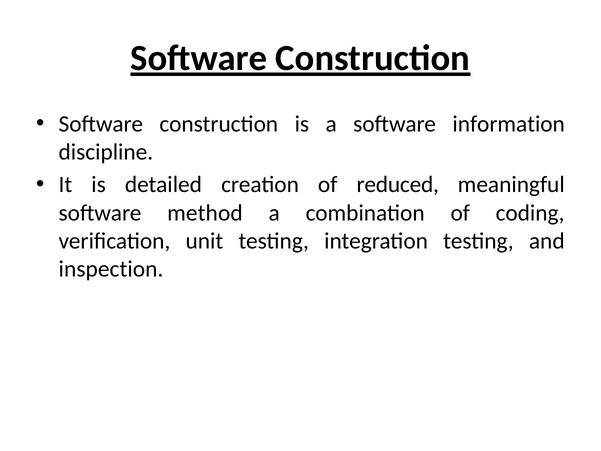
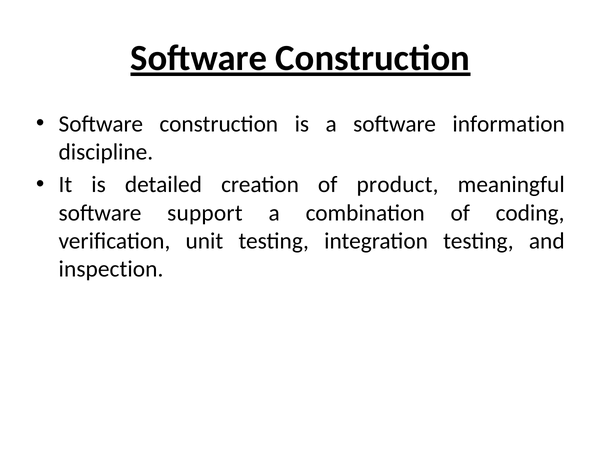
reduced: reduced -> product (398, 185)
method: method -> support (205, 213)
